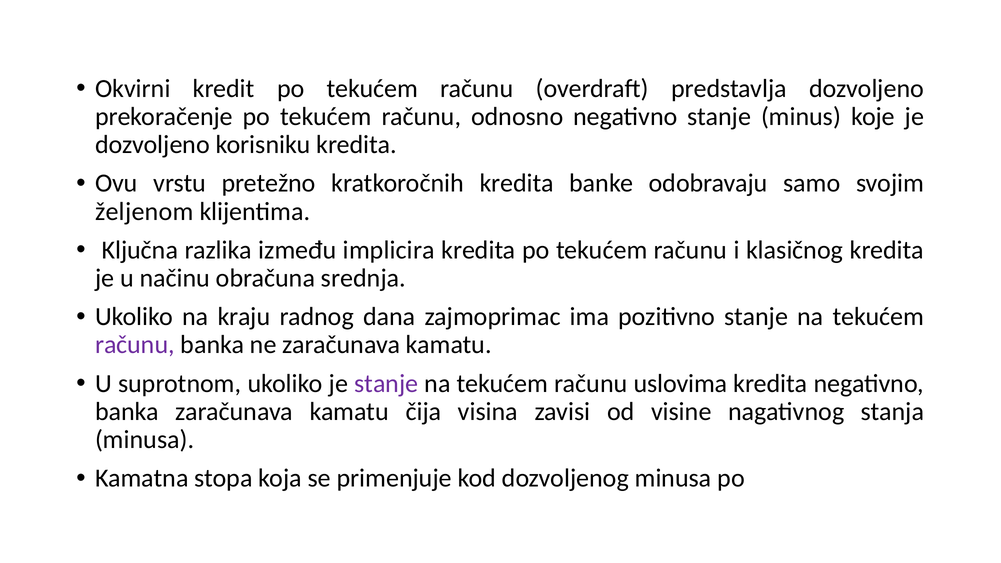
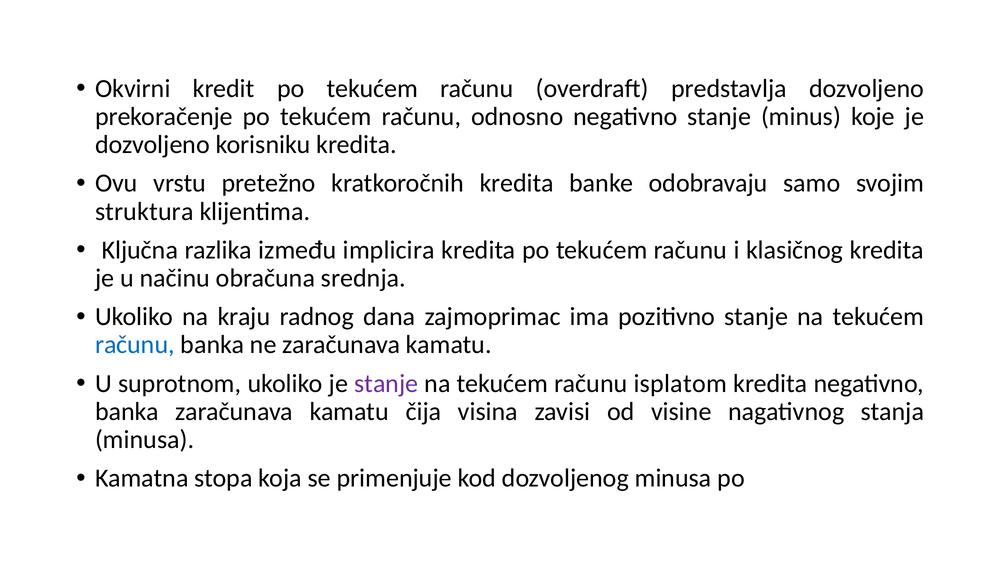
željenom: željenom -> struktura (144, 212)
računu colour: purple -> blue (135, 345)
uslovima: uslovima -> isplatom (680, 383)
